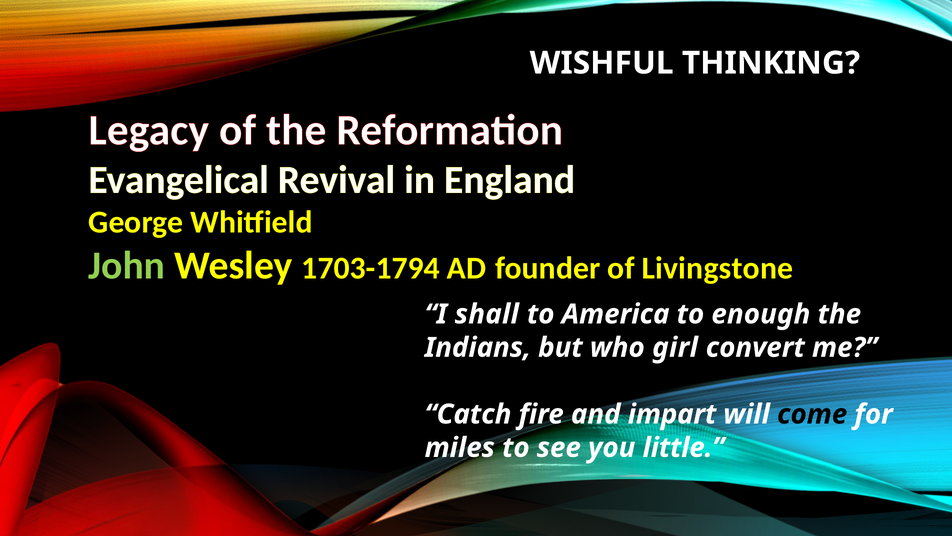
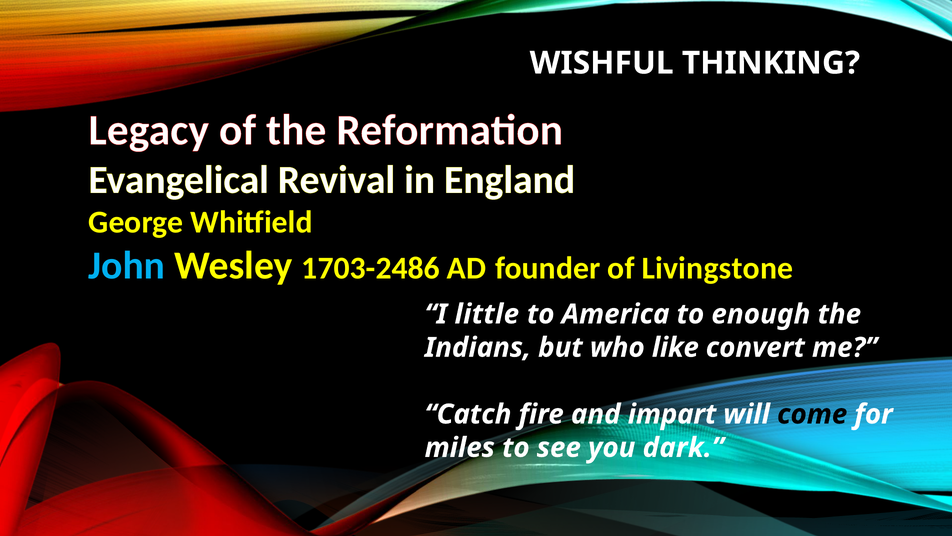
John colour: light green -> light blue (127, 265)
1703-1794: 1703-1794 -> 1703-2486 (371, 268)
shall: shall -> little (487, 314)
girl: girl -> like (675, 347)
little: little -> dark (683, 447)
